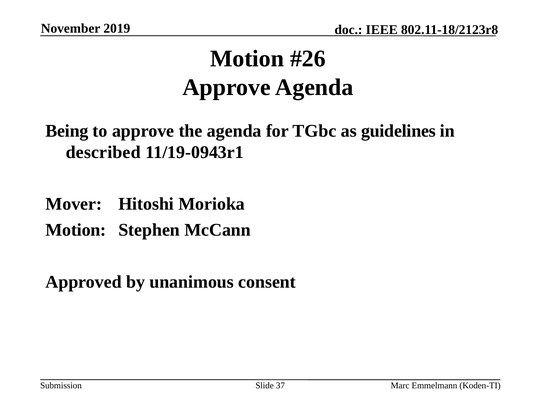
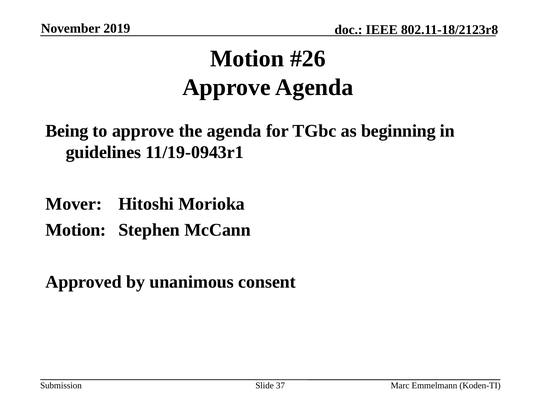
guidelines: guidelines -> beginning (398, 131)
described: described -> guidelines (103, 152)
